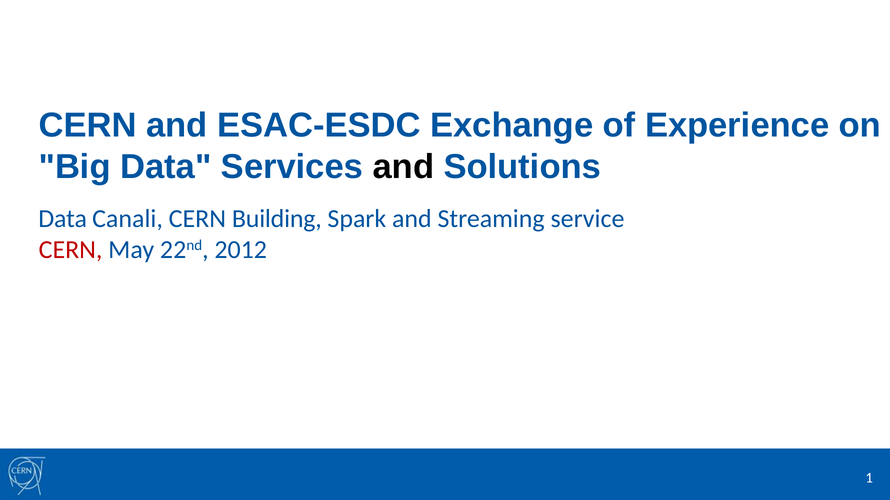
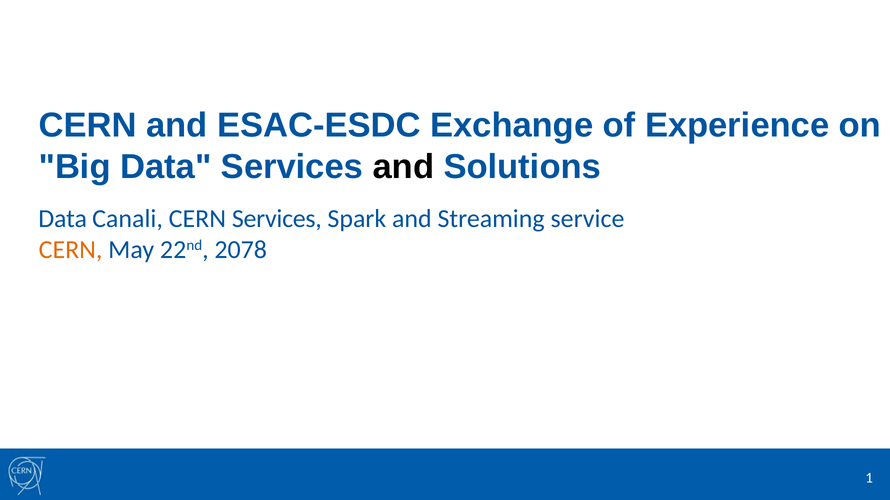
CERN Building: Building -> Services (277, 219)
CERN colour: red -> orange (71, 250)
2012: 2012 -> 2078 (241, 250)
